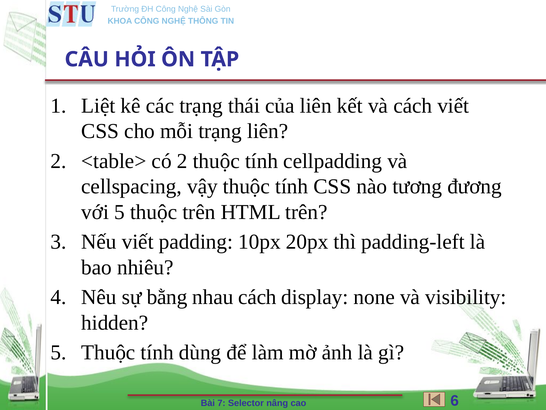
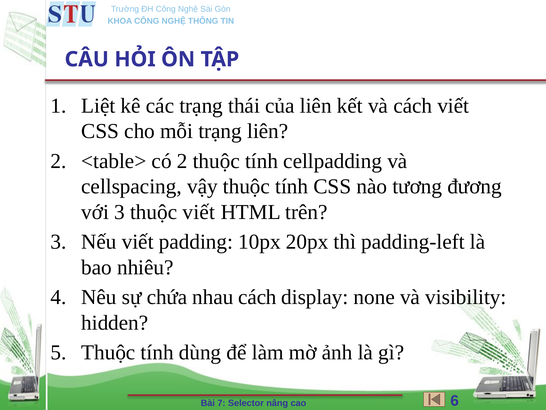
với 5: 5 -> 3 (120, 212)
thuộc trên: trên -> viết (199, 212)
bằng: bằng -> chứa (167, 297)
